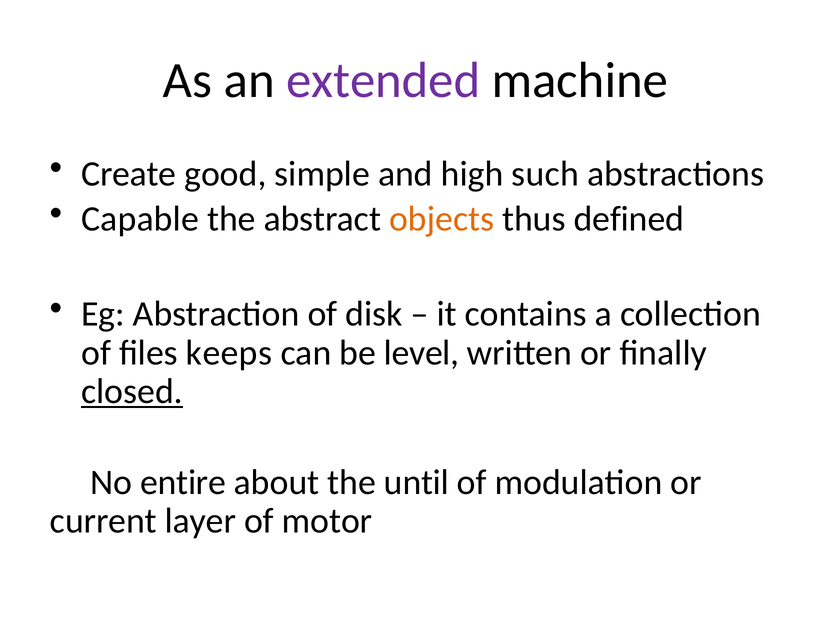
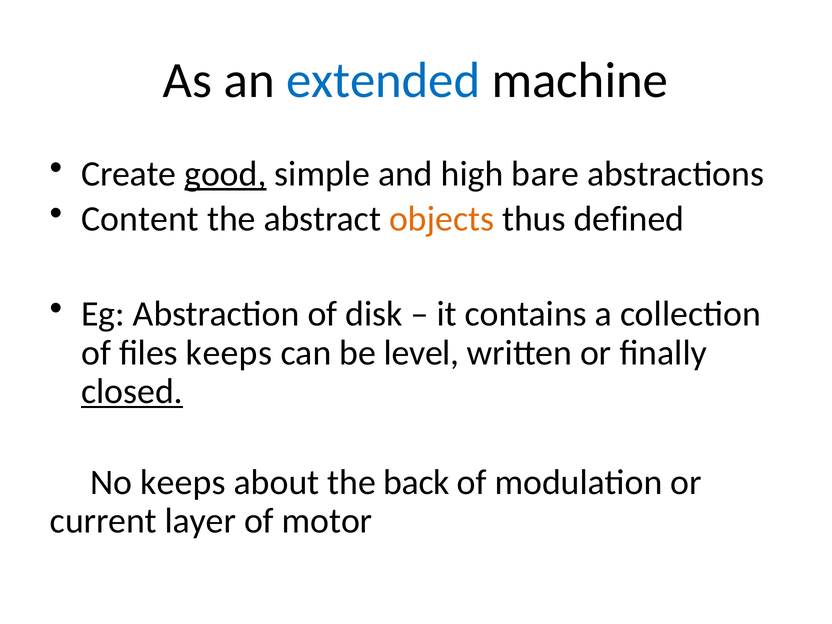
extended colour: purple -> blue (383, 81)
good underline: none -> present (225, 174)
such: such -> bare (545, 174)
Capable: Capable -> Content (140, 219)
No entire: entire -> keeps (183, 482)
until: until -> back (417, 482)
